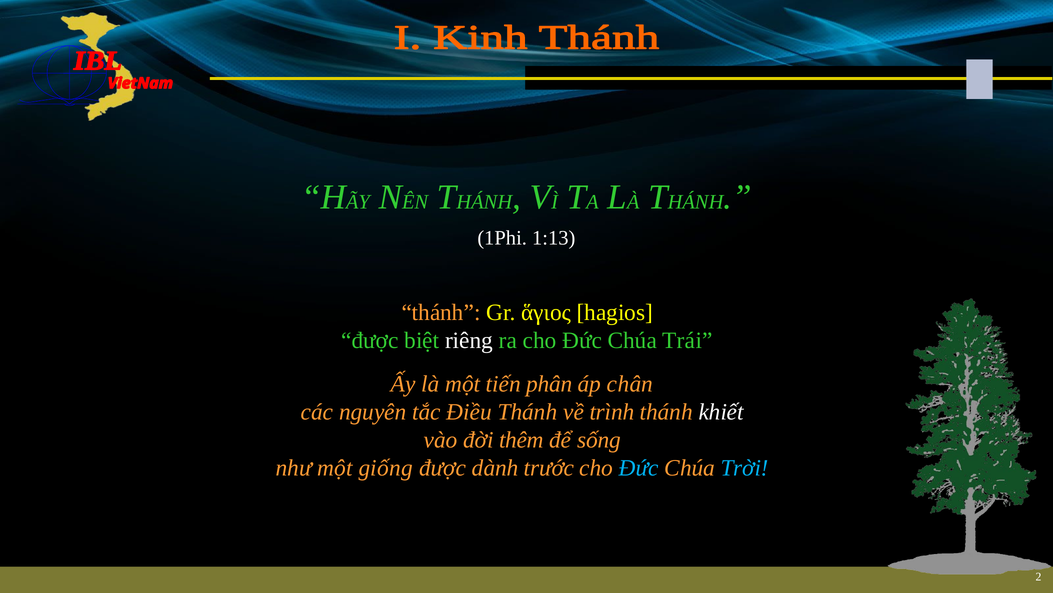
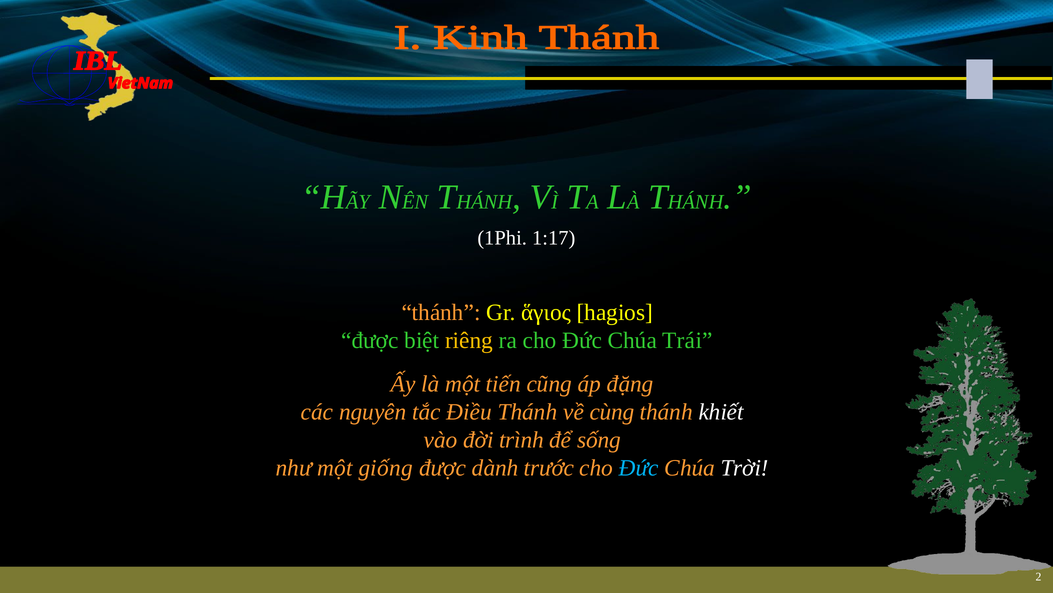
1:13: 1:13 -> 1:17 (554, 238)
riêng colour: white -> yellow (469, 340)
phân: phân -> cũng (549, 383)
chân: chân -> đặng (630, 383)
trình: trình -> cùng (612, 411)
thêm: thêm -> trình (521, 440)
Trời colour: light blue -> white (745, 468)
